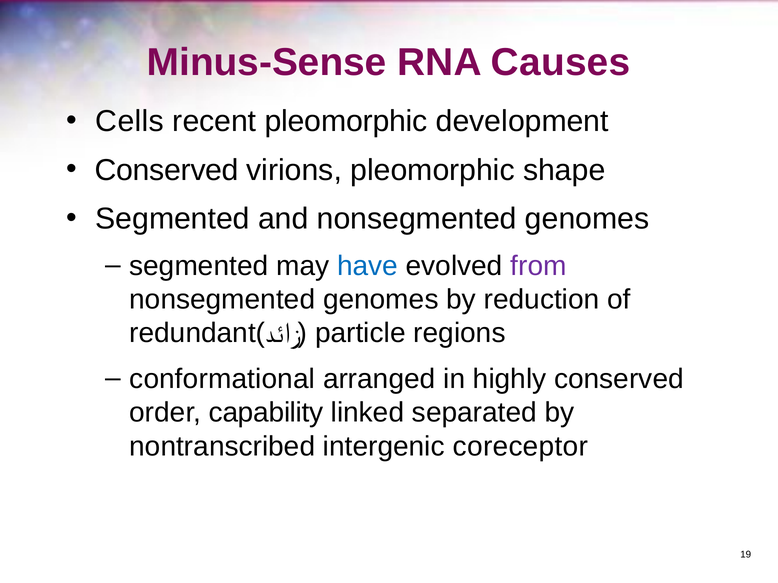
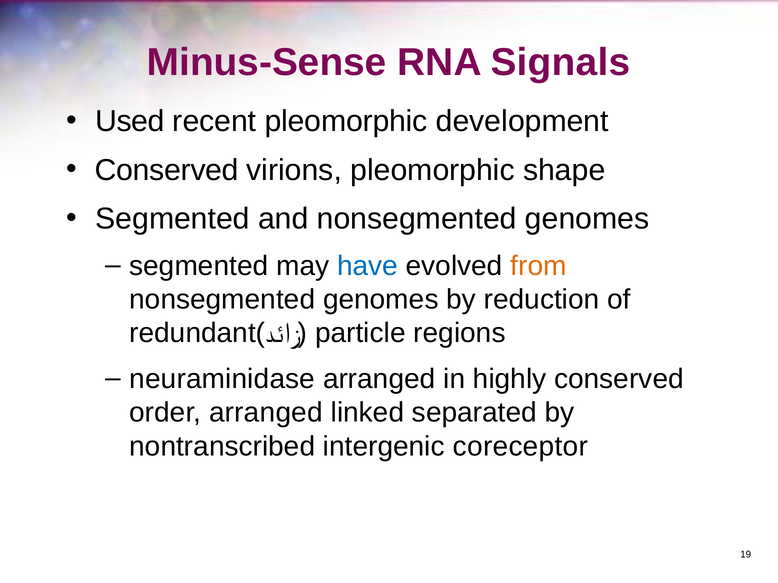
Causes: Causes -> Signals (561, 62)
Cells: Cells -> Used (130, 121)
from colour: purple -> orange (539, 266)
conformational: conformational -> neuraminidase (222, 379)
order capability: capability -> arranged (266, 413)
